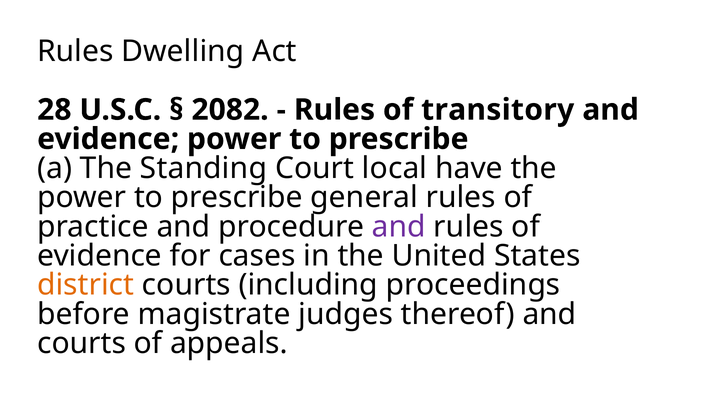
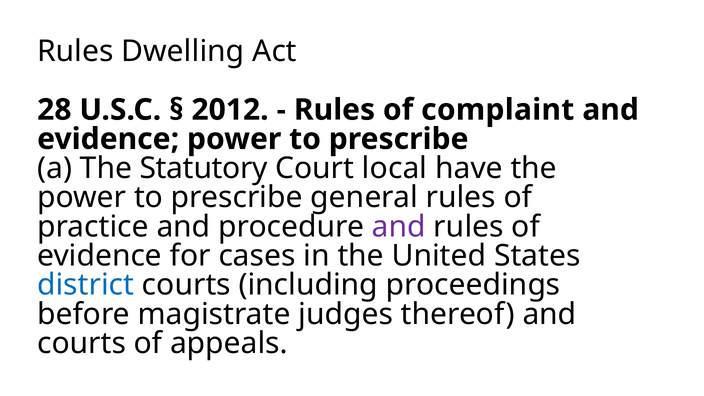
2082: 2082 -> 2012 (230, 110)
transitory: transitory -> complaint (498, 110)
Standing: Standing -> Statutory (204, 168)
district colour: orange -> blue (86, 285)
